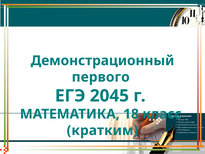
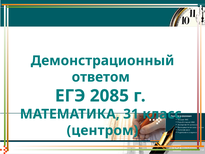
первого: первого -> ответом (101, 77)
2045: 2045 -> 2085 (109, 96)
18: 18 -> 31 (131, 114)
кратким: кратким -> центром (102, 130)
